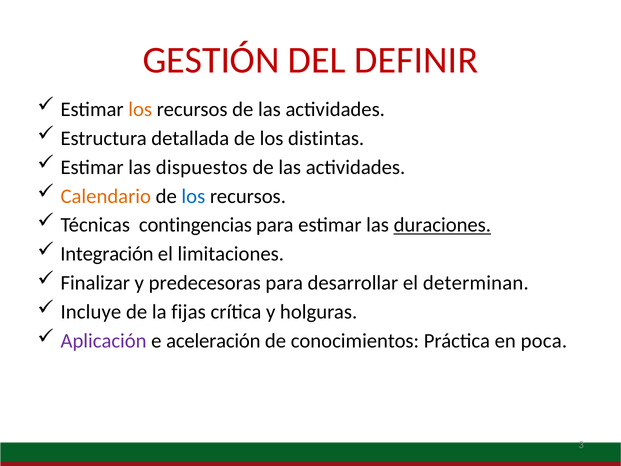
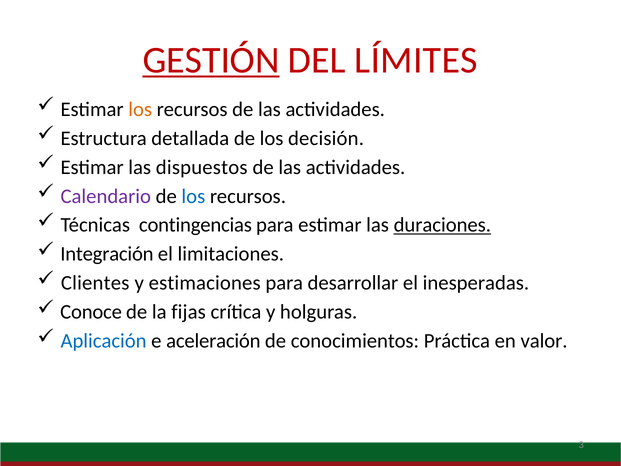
GESTIÓN underline: none -> present (211, 60)
DEFINIR: DEFINIR -> LÍMITES (416, 60)
distintas: distintas -> decisión (326, 138)
Calendario colour: orange -> purple (106, 196)
Finalizar: Finalizar -> Clientes (95, 283)
predecesoras: predecesoras -> estimaciones (205, 283)
determinan: determinan -> inesperadas (476, 283)
Incluye: Incluye -> Conoce (91, 312)
Aplicación colour: purple -> blue (104, 341)
poca: poca -> valor (544, 341)
